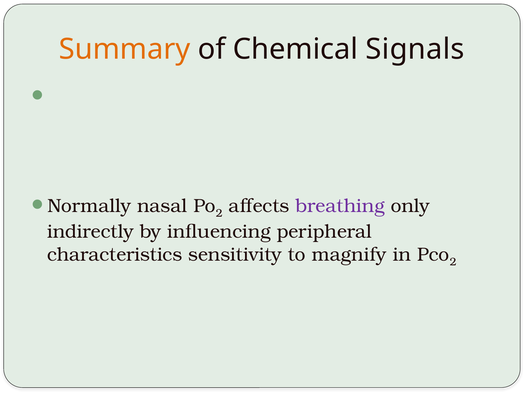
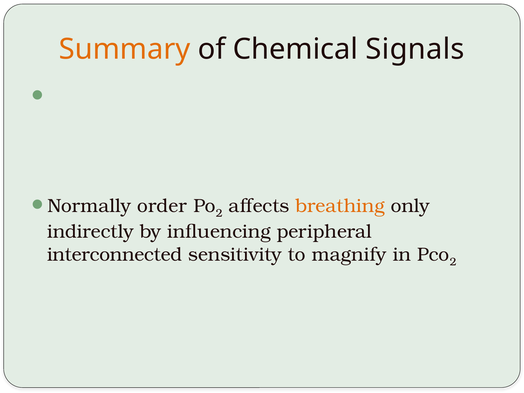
nasal: nasal -> order (162, 206)
breathing colour: purple -> orange (340, 206)
characteristics: characteristics -> interconnected (115, 254)
